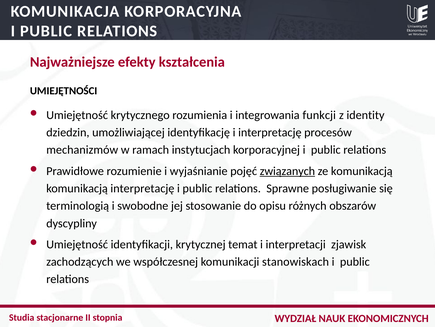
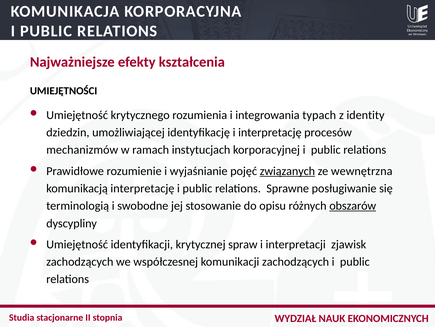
funkcji: funkcji -> typach (319, 115)
ze komunikacją: komunikacją -> wewnętrzna (362, 171)
obszarów underline: none -> present (353, 205)
temat: temat -> spraw (243, 244)
komunikacji stanowiskach: stanowiskach -> zachodzących (296, 261)
